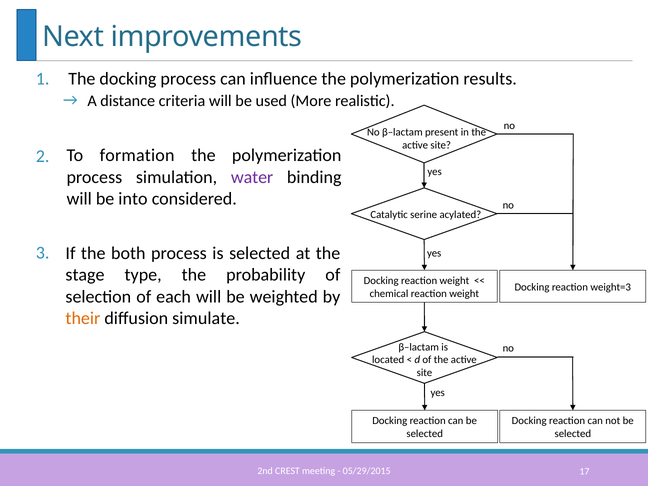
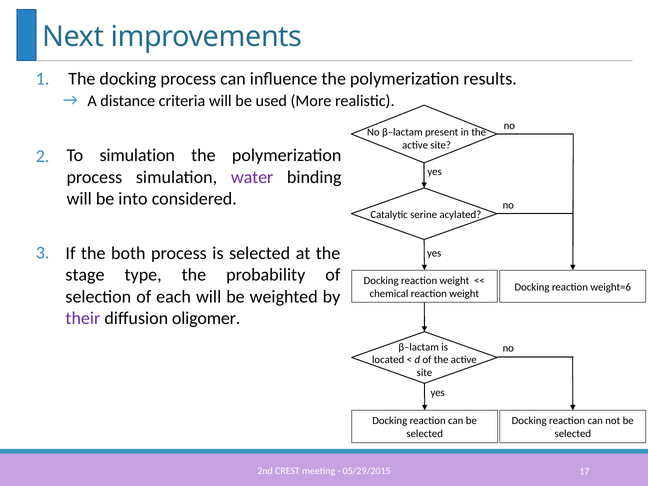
To formation: formation -> simulation (137, 155)
weight=3: weight=3 -> weight=6 (611, 287)
their colour: orange -> purple (83, 318)
simulate: simulate -> oligomer (206, 318)
